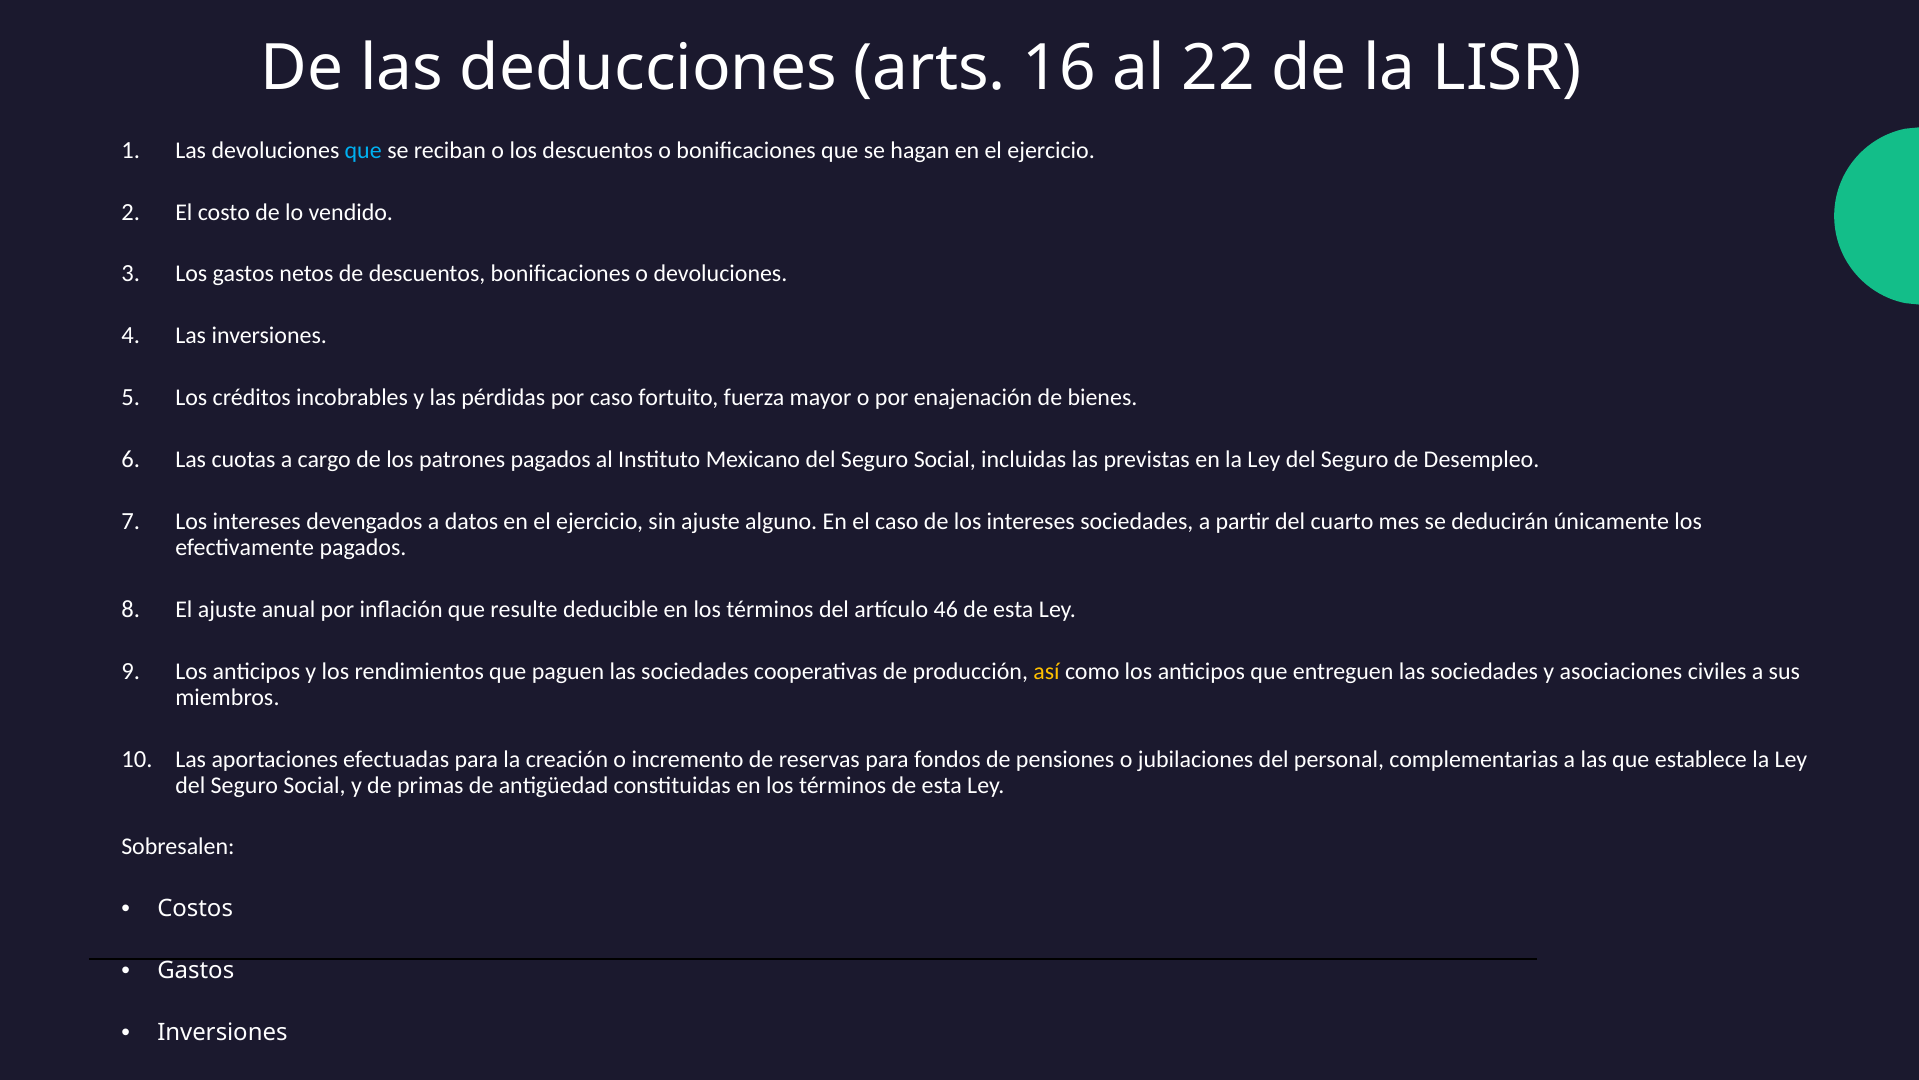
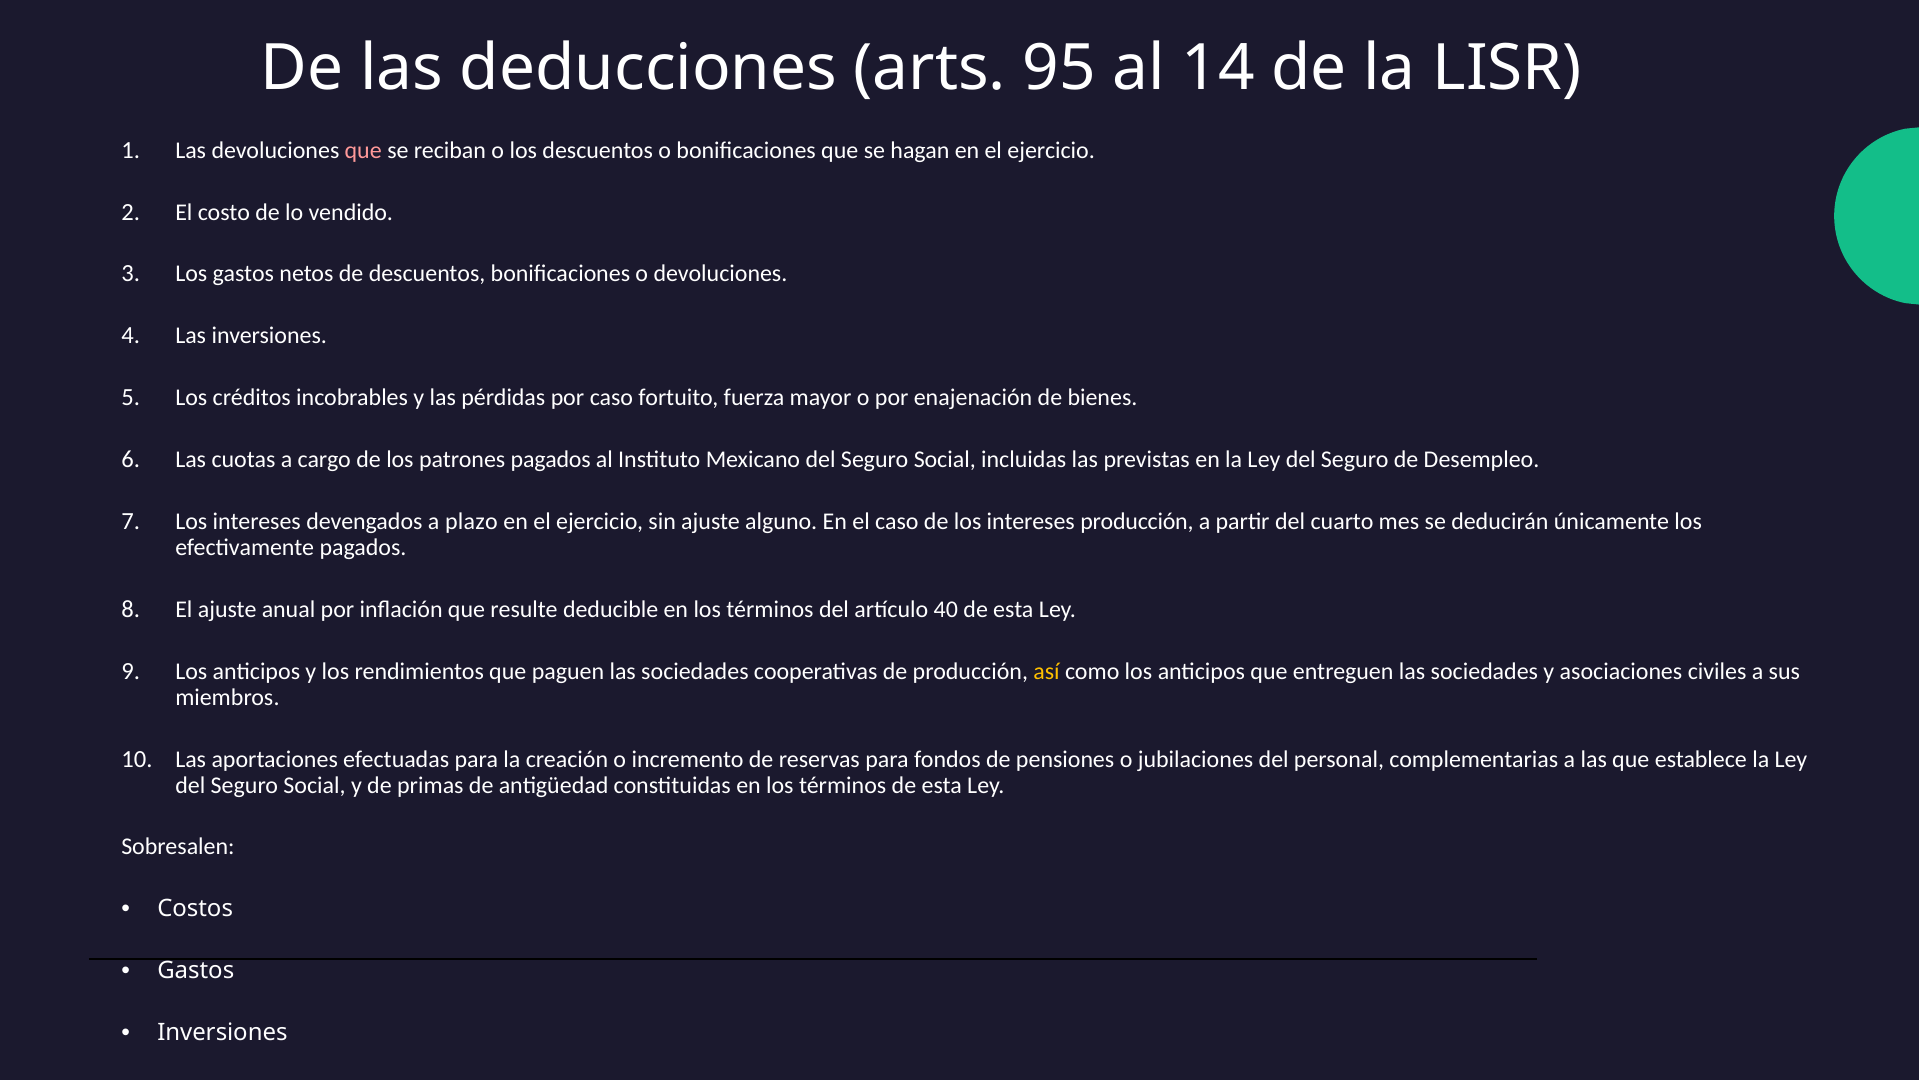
16: 16 -> 95 (1059, 68)
22: 22 -> 14 (1218, 68)
que colour: light blue -> pink (363, 150)
datos: datos -> plazo (471, 521)
intereses sociedades: sociedades -> producción (1137, 521)
46: 46 -> 40 (946, 609)
